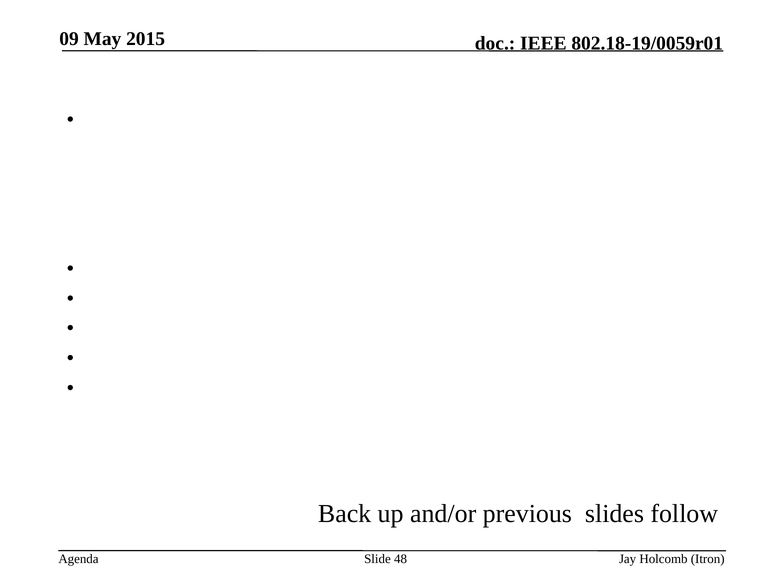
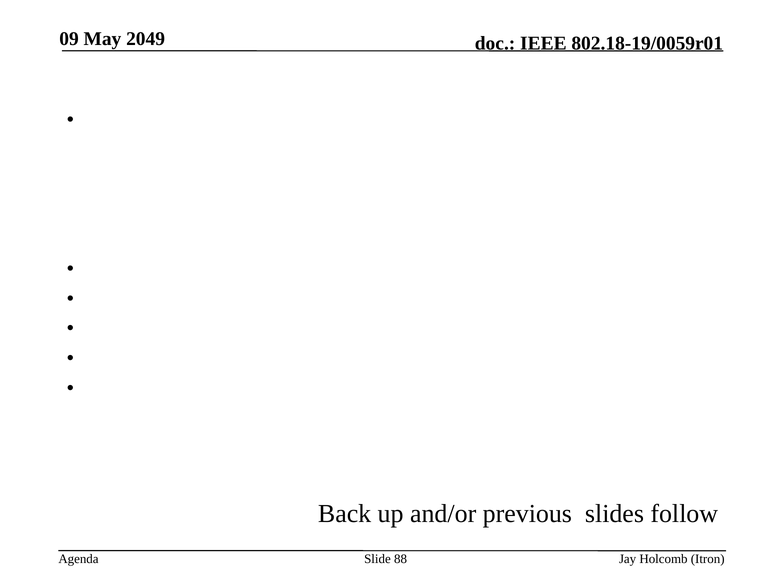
2015: 2015 -> 2049 (146, 39)
48: 48 -> 88 (401, 560)
